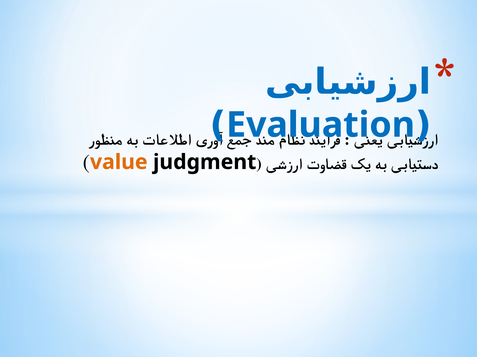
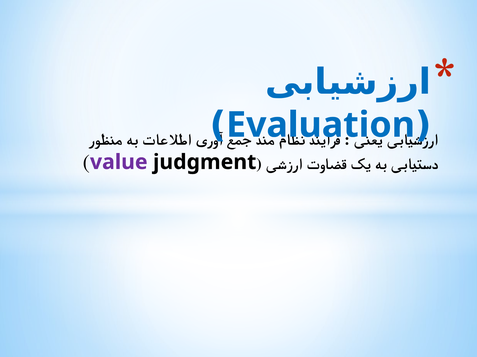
value colour: orange -> purple (119, 162)
